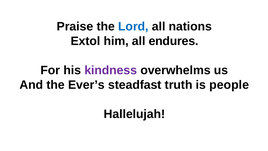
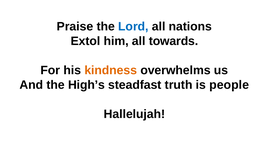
endures: endures -> towards (174, 41)
kindness colour: purple -> orange (111, 70)
Ever’s: Ever’s -> High’s (86, 85)
